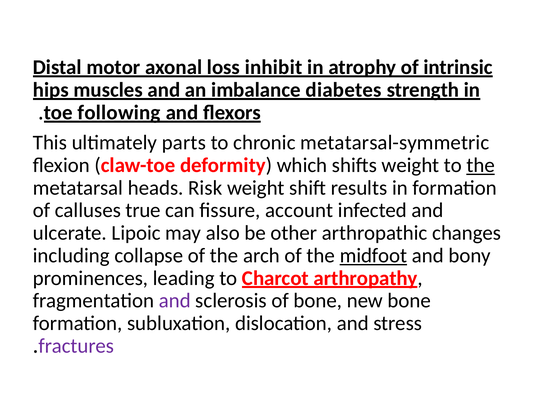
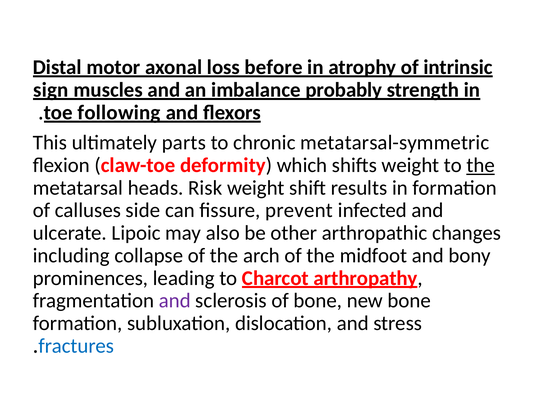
inhibit: inhibit -> before (274, 67)
hips: hips -> sign (51, 90)
diabetes: diabetes -> probably (344, 90)
true: true -> side (143, 210)
account: account -> prevent (299, 210)
midfoot underline: present -> none (373, 255)
fractures colour: purple -> blue (76, 345)
